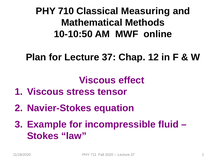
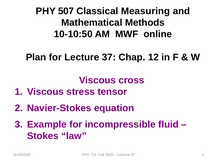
710: 710 -> 507 (66, 11)
effect: effect -> cross (131, 81)
